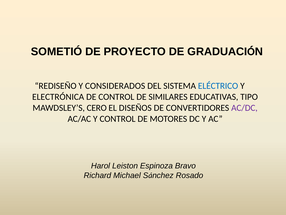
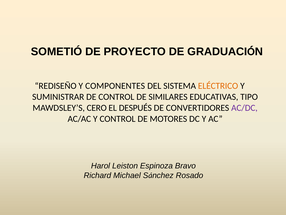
CONSIDERADOS: CONSIDERADOS -> COMPONENTES (115, 86)
ELÉCTRICO colour: blue -> orange (218, 86)
ELECTRÓNICA: ELECTRÓNICA -> SUMINISTRAR (58, 97)
DISEÑOS: DISEÑOS -> DESPUÉS (135, 108)
